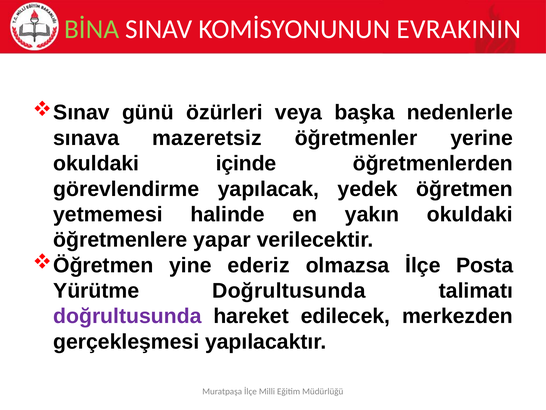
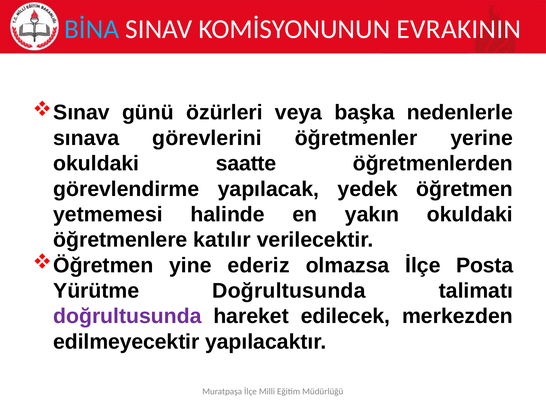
BİNA colour: light green -> light blue (92, 29)
mazeretsiz: mazeretsiz -> görevlerini (207, 138)
içinde: içinde -> saatte (246, 163)
yapar: yapar -> katılır (222, 240)
gerçekleşmesi: gerçekleşmesi -> edilmeyecektir (126, 341)
